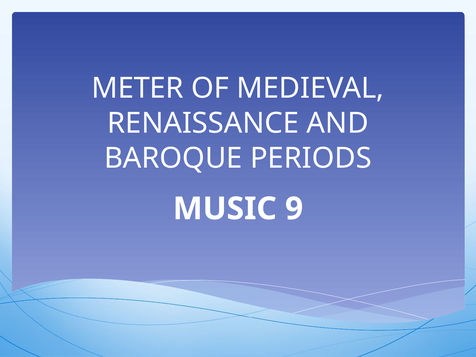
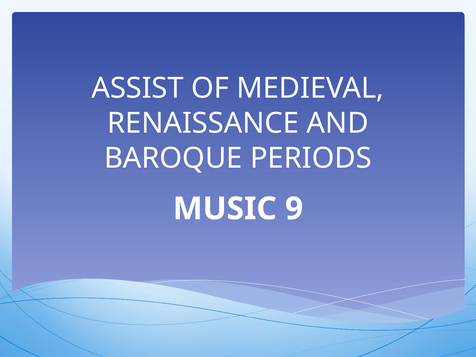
METER: METER -> ASSIST (138, 88)
